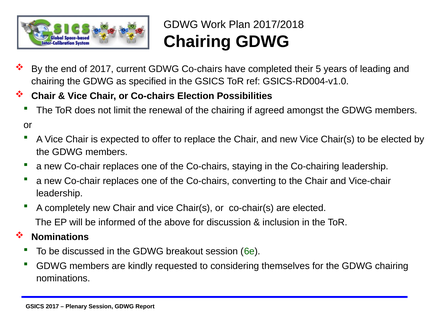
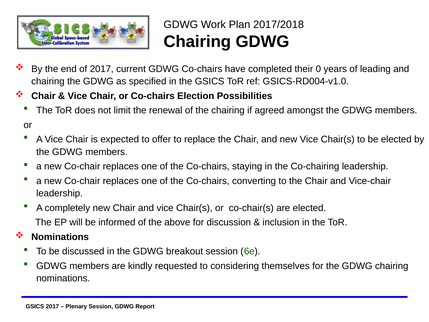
5: 5 -> 0 (318, 69)
